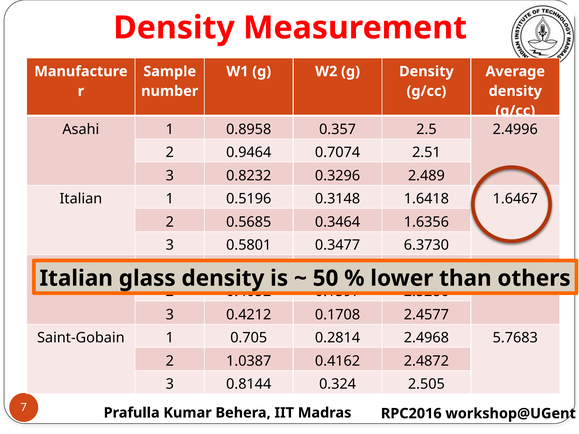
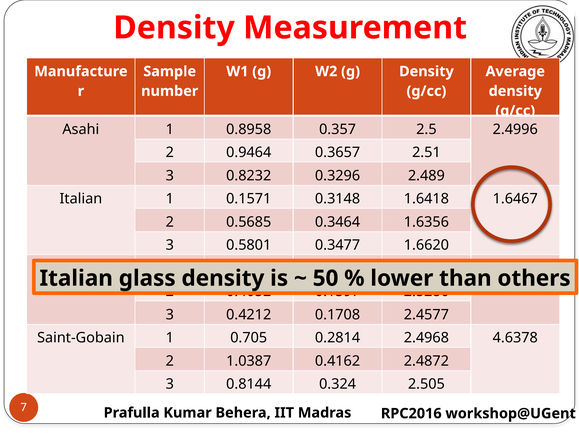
0.7074: 0.7074 -> 0.3657 (338, 153)
0.5196: 0.5196 -> 0.1571 (249, 199)
6.3730: 6.3730 -> 1.6620 (426, 245)
5.7683: 5.7683 -> 4.6378 (515, 338)
